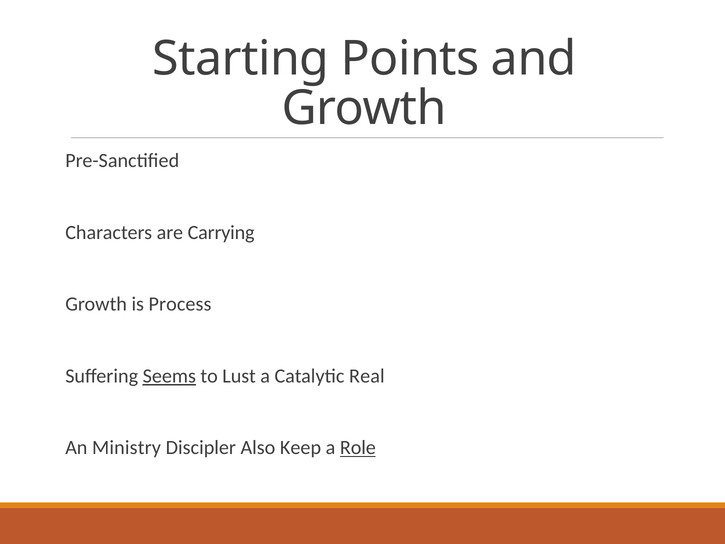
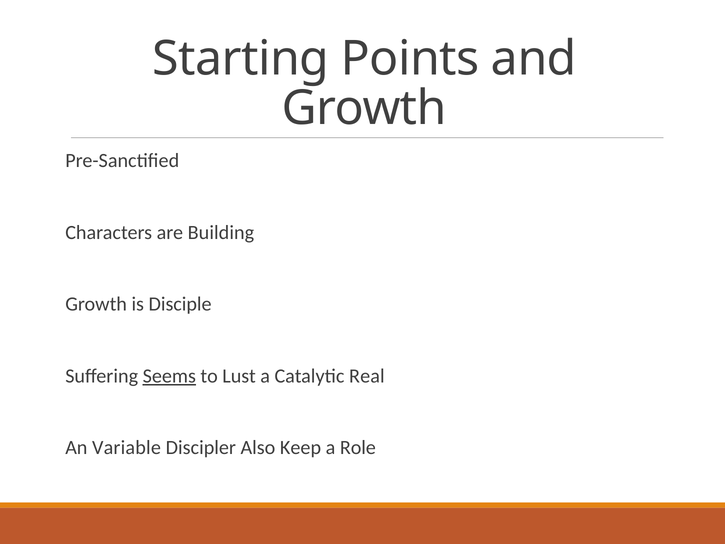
Carrying: Carrying -> Building (221, 232)
Process: Process -> Disciple (180, 304)
Ministry: Ministry -> Variable (126, 448)
Role underline: present -> none (358, 448)
